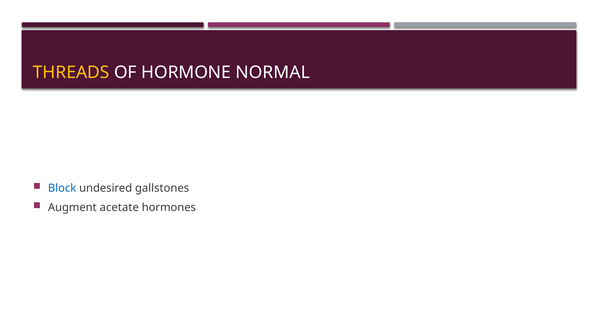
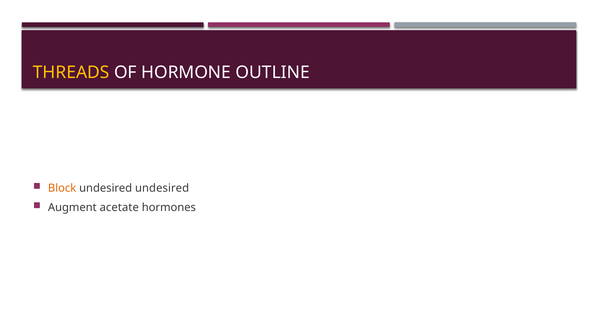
NORMAL: NORMAL -> OUTLINE (273, 73)
Block colour: blue -> orange (62, 188)
undesired gallstones: gallstones -> undesired (162, 188)
